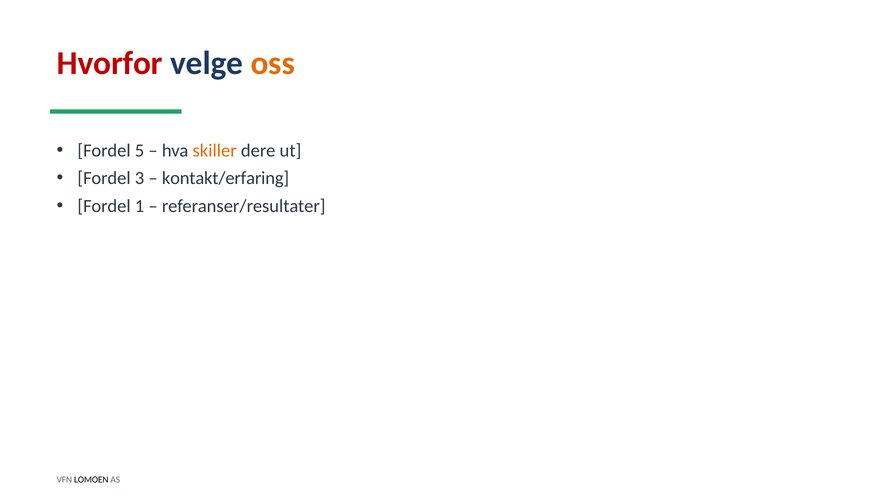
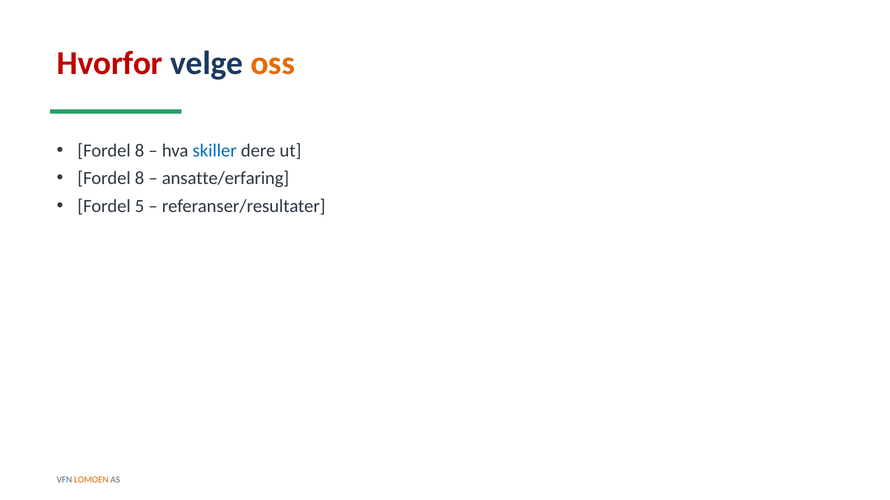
5: 5 -> 8 (140, 151)
skiller colour: orange -> blue (215, 151)
3: 3 -> 8 (140, 179)
kontakt/erfaring: kontakt/erfaring -> ansatte/erfaring (225, 179)
1: 1 -> 5 (140, 206)
LOMOEN colour: black -> orange (91, 480)
